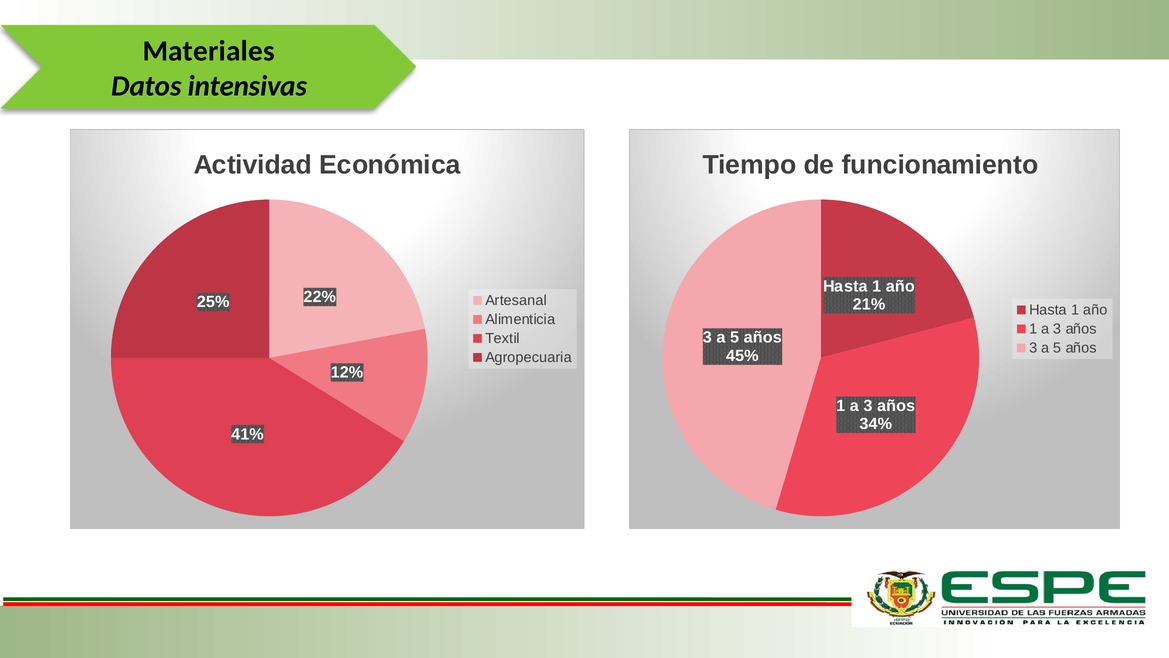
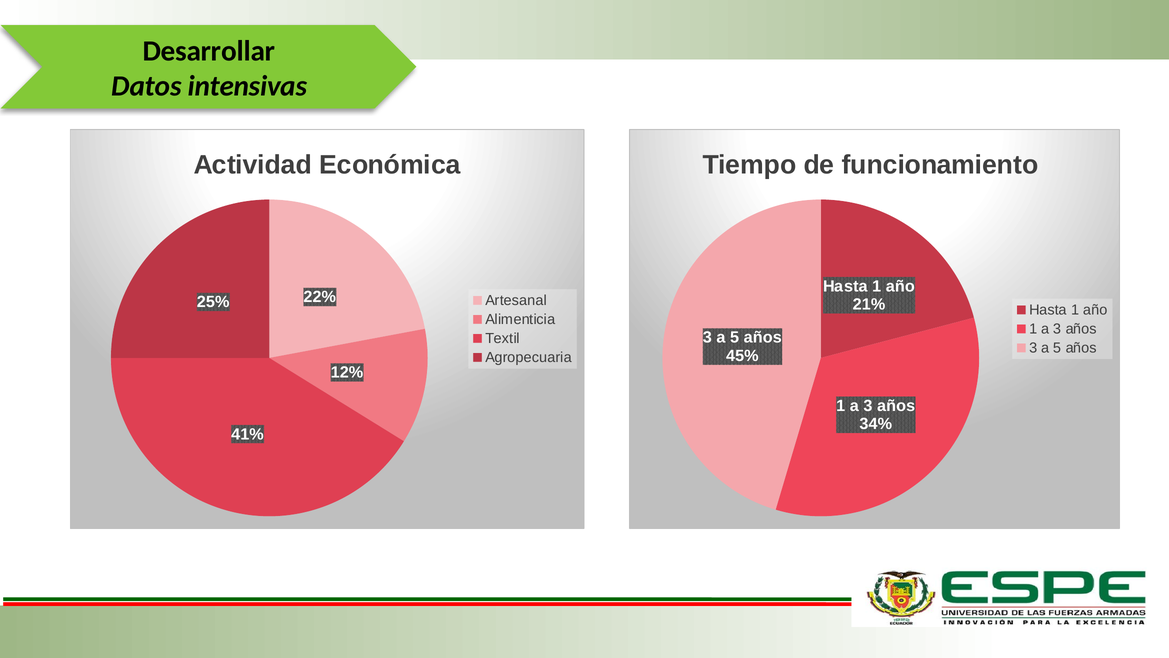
Materiales: Materiales -> Desarrollar (209, 51)
